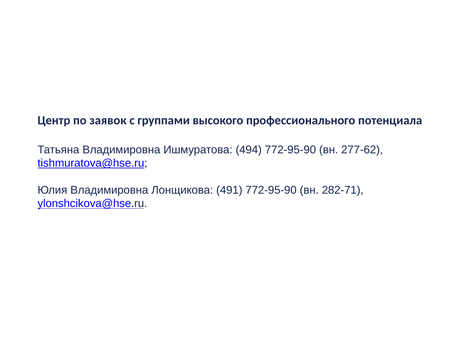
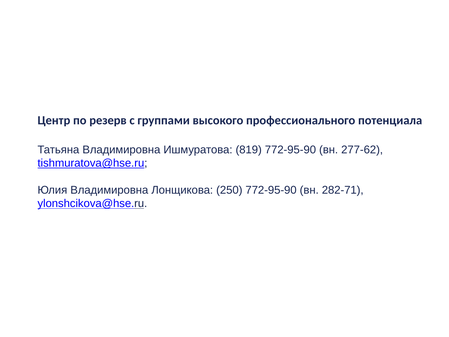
заявок: заявок -> резерв (108, 120)
494: 494 -> 819 (249, 150)
491: 491 -> 250 (229, 190)
